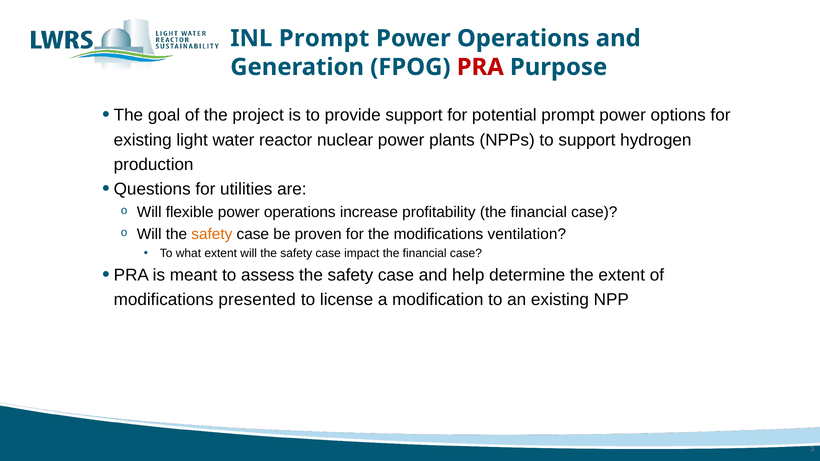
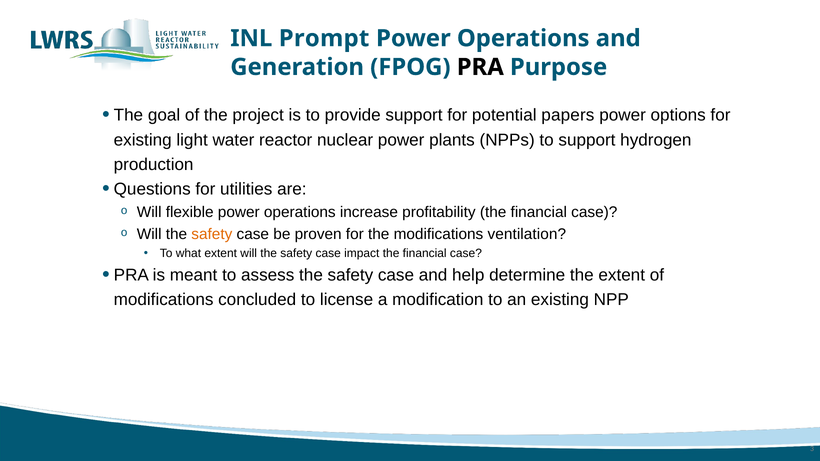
PRA colour: red -> black (480, 67)
potential prompt: prompt -> papers (568, 115)
presented: presented -> concluded (257, 300)
